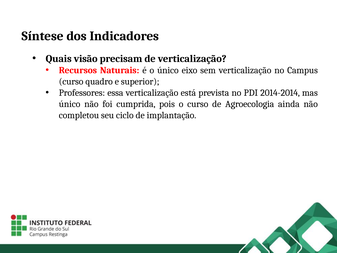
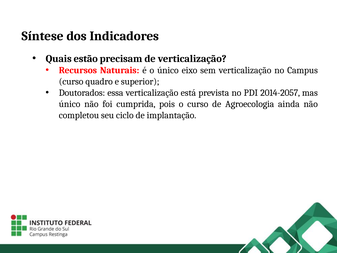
visão: visão -> estão (86, 59)
Professores: Professores -> Doutorados (82, 93)
2014-2014: 2014-2014 -> 2014-2057 (280, 93)
